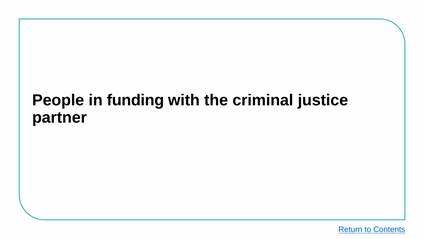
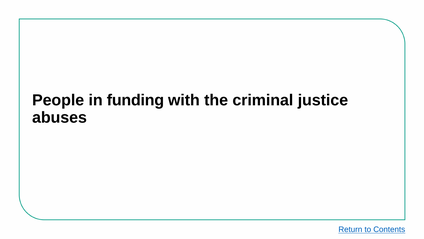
partner: partner -> abuses (59, 117)
